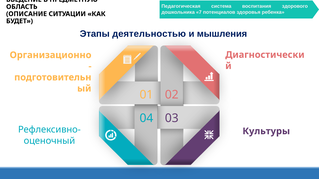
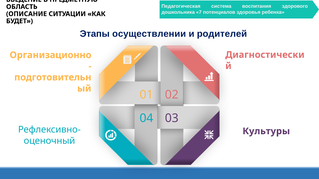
деятельностью: деятельностью -> осуществлении (149, 34)
мышления: мышления -> родителей (222, 34)
